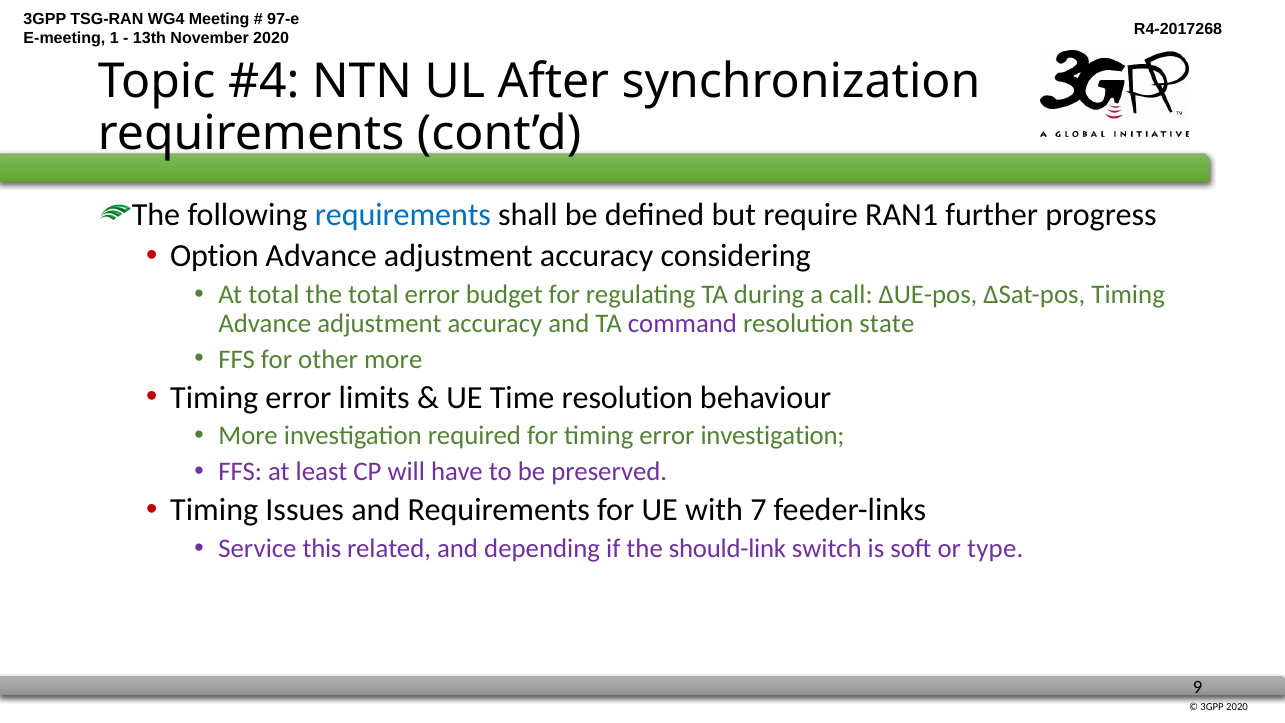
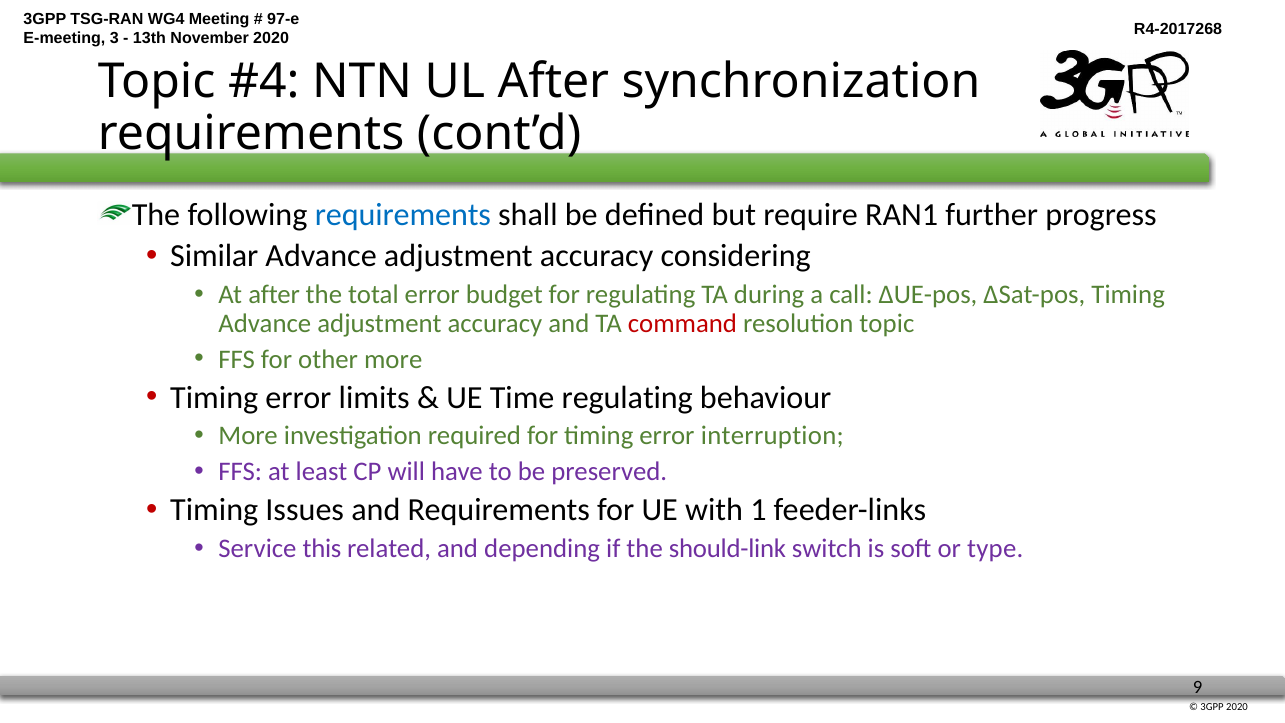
1: 1 -> 3 (114, 39)
Option: Option -> Similar (214, 256)
At total: total -> after (274, 295)
command colour: purple -> red (682, 323)
resolution state: state -> topic (887, 323)
Time resolution: resolution -> regulating (627, 398)
error investigation: investigation -> interruption (772, 436)
7: 7 -> 1 (758, 510)
